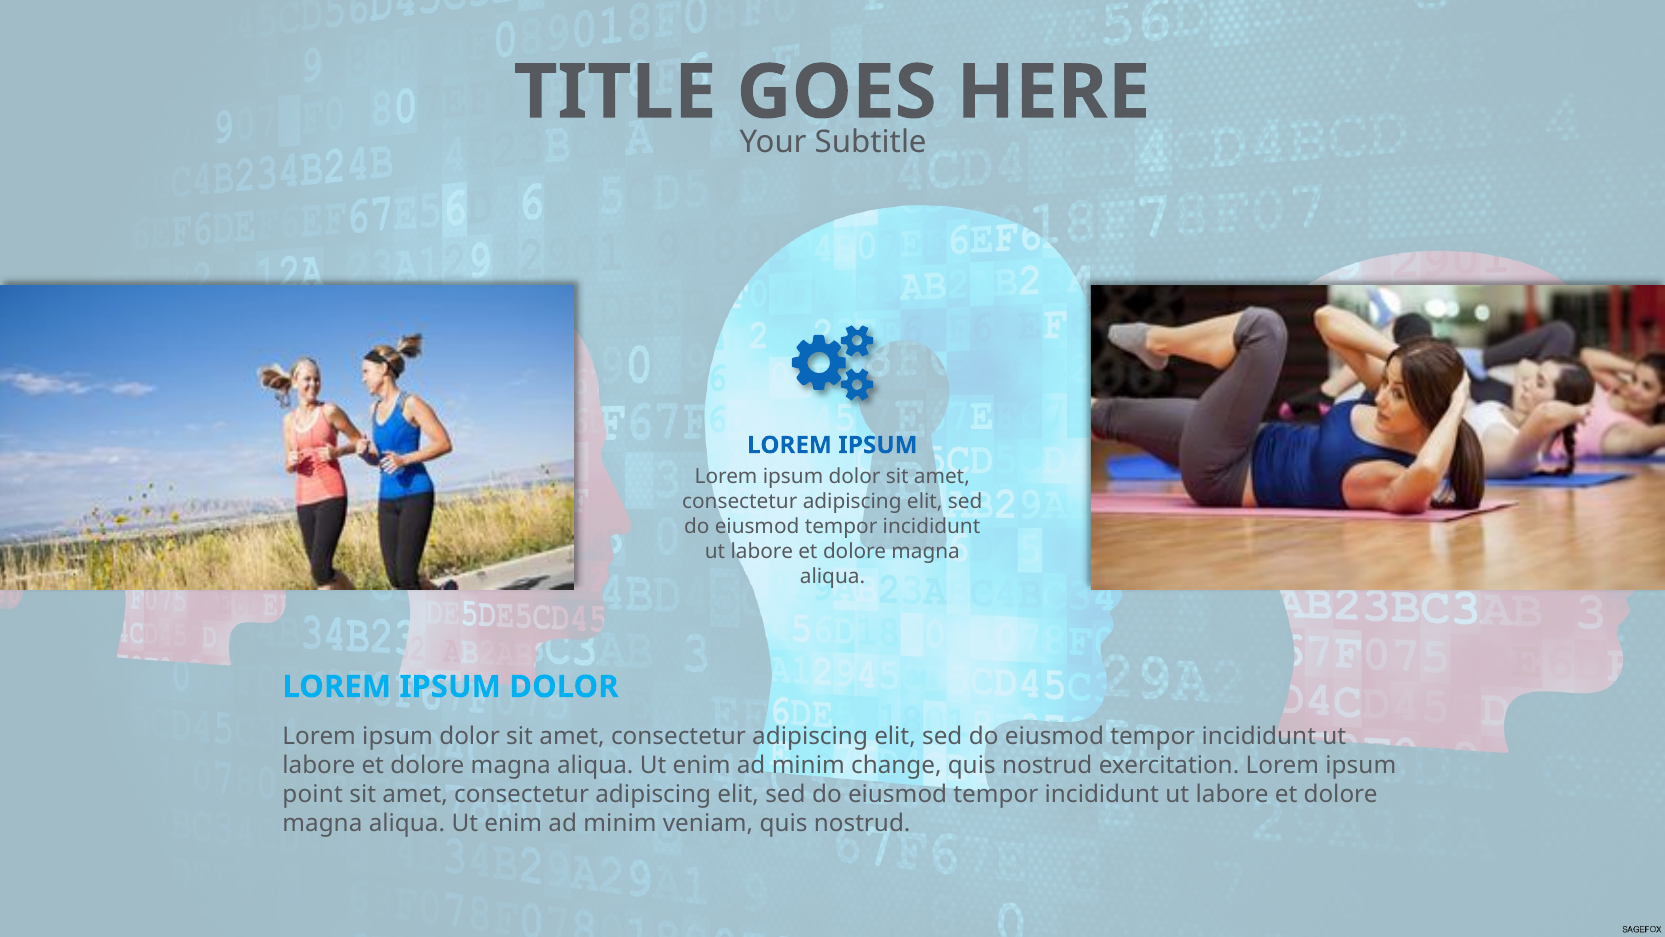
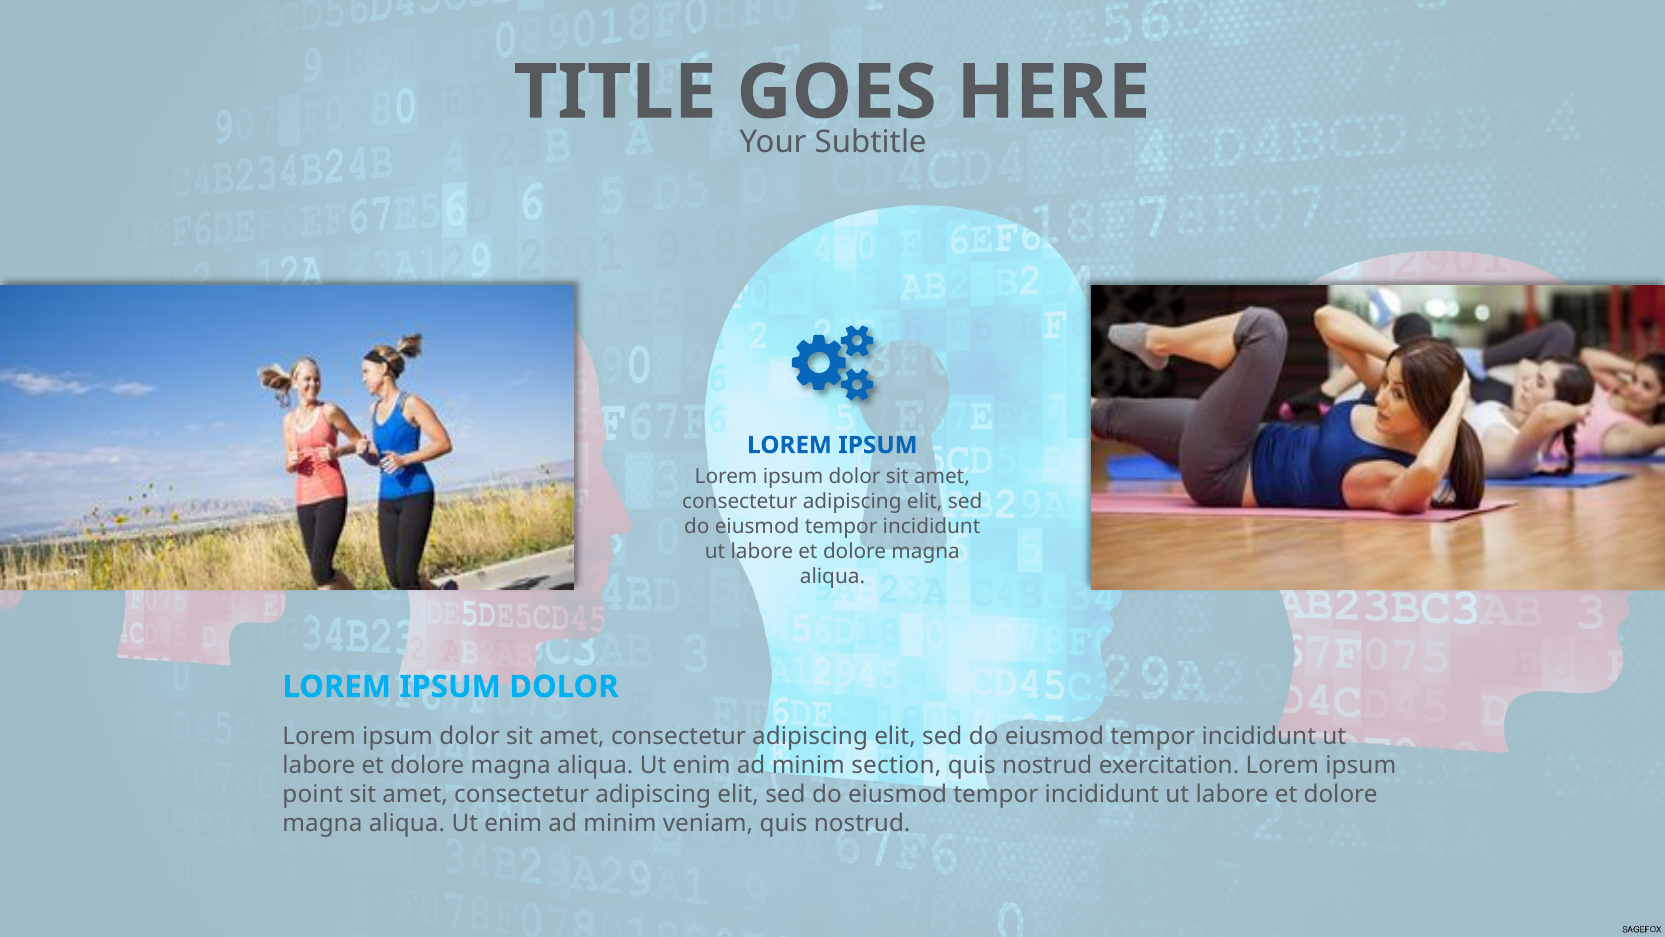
change: change -> section (896, 765)
